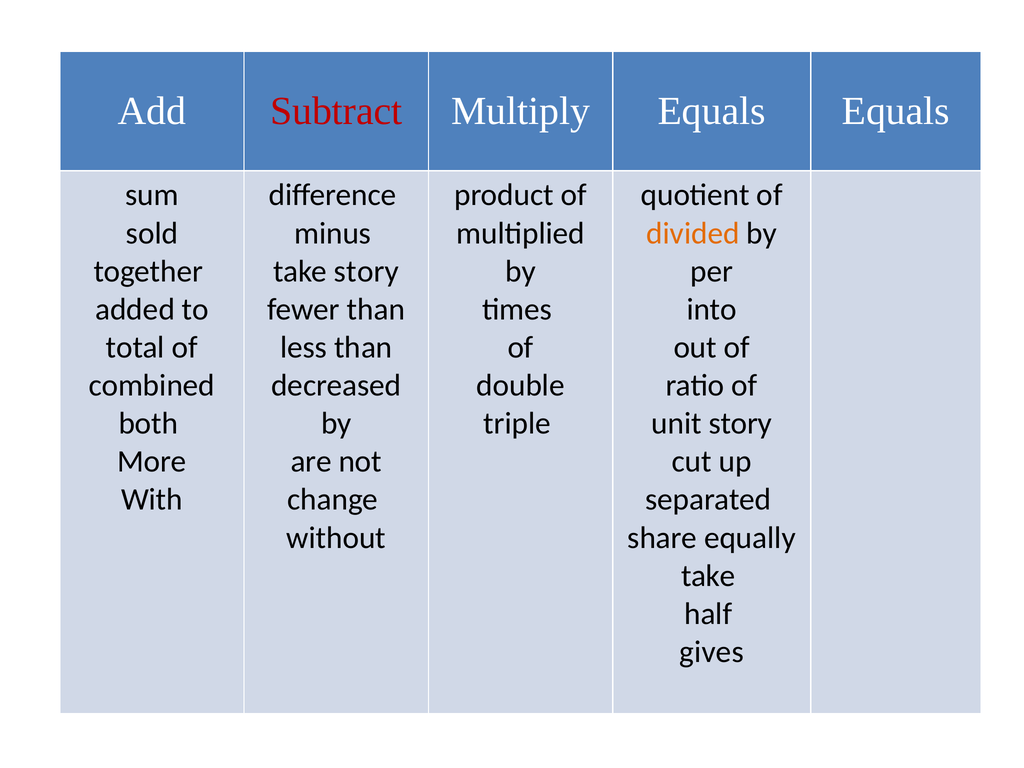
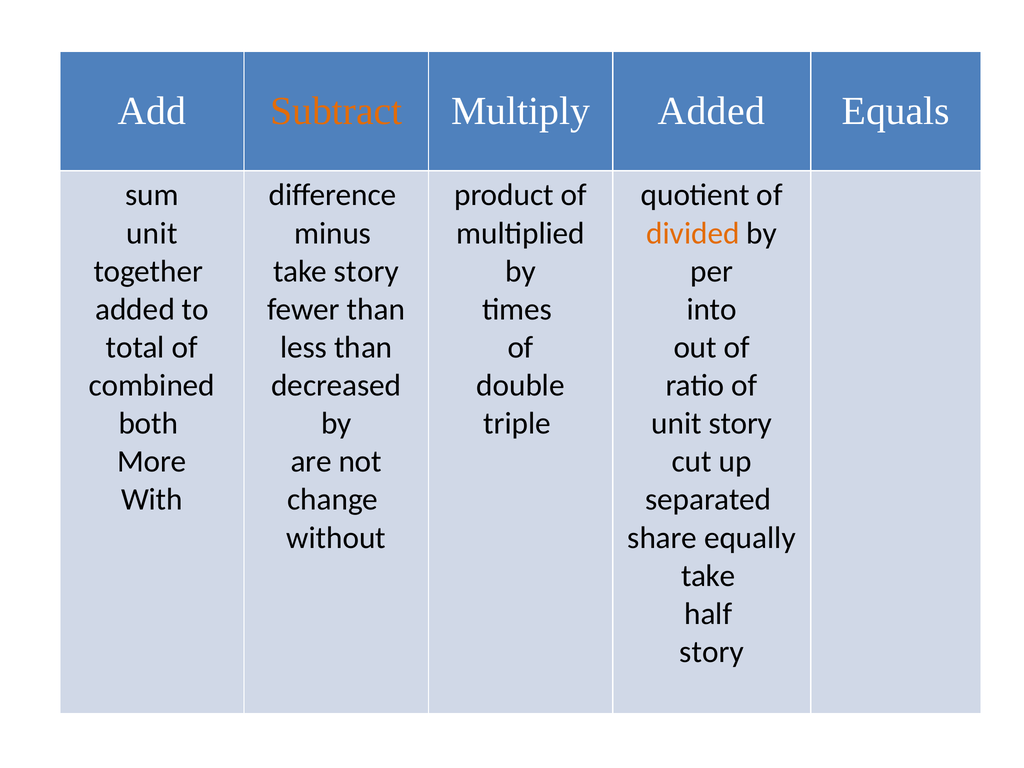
Subtract colour: red -> orange (336, 111)
Multiply Equals: Equals -> Added (711, 111)
sold: sold -> unit (152, 233)
gives: gives -> story (712, 652)
